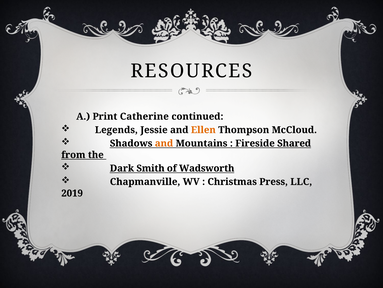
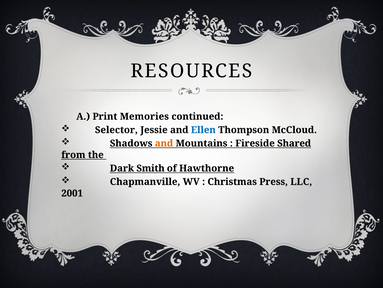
Catherine: Catherine -> Memories (144, 116)
Legends: Legends -> Selector (116, 130)
Ellen colour: orange -> blue (203, 130)
Wadsworth: Wadsworth -> Hawthorne (207, 168)
2019: 2019 -> 2001 (72, 193)
